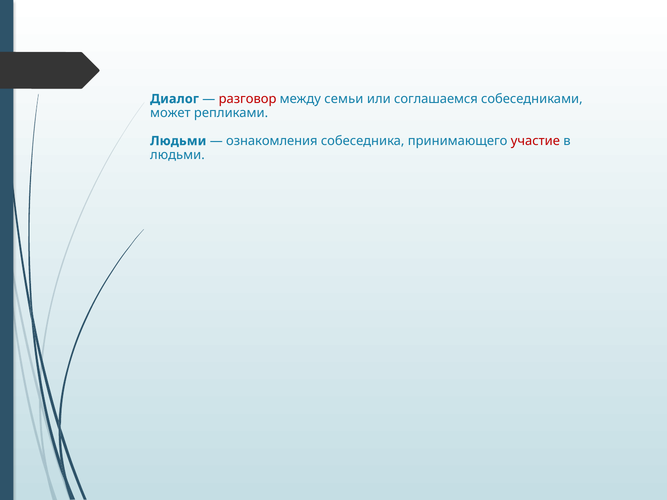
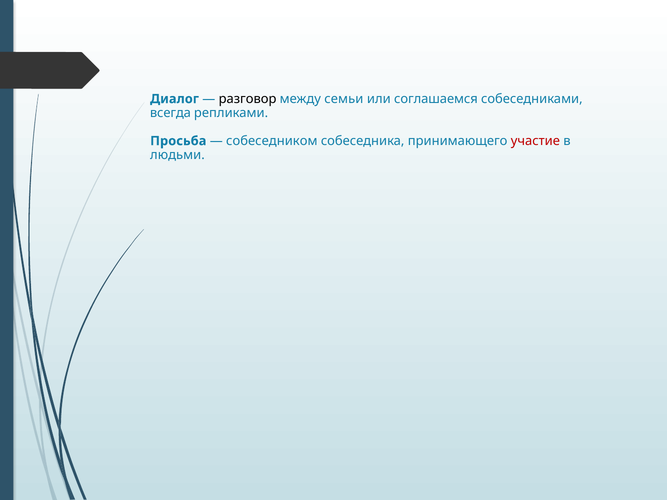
разговор colour: red -> black (248, 99)
может: может -> всегда (170, 113)
Людьми: Людьми -> Просьба (178, 141)
ознакомления: ознакомления -> собеседником (272, 141)
